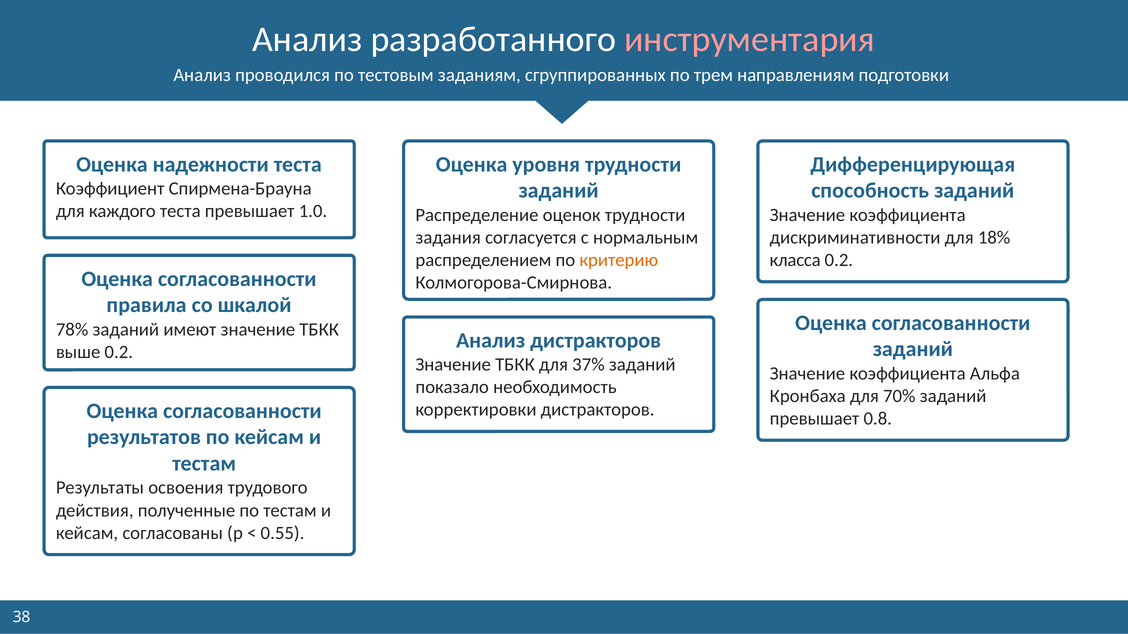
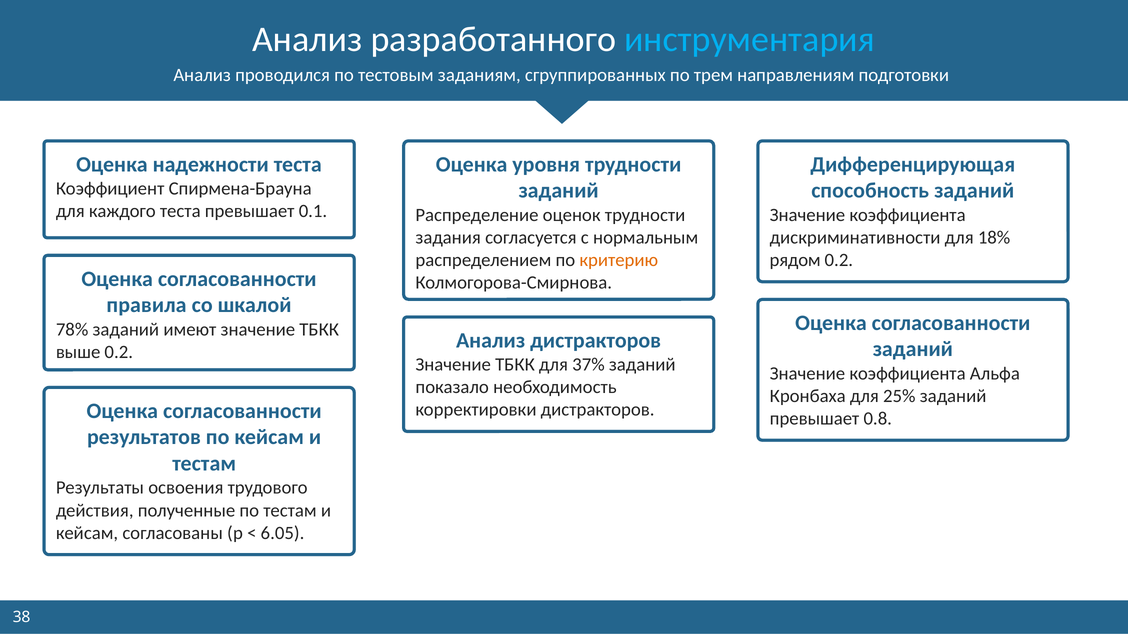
инструментария colour: pink -> light blue (750, 40)
1.0: 1.0 -> 0.1 (313, 211)
класса: класса -> рядом (795, 260)
70%: 70% -> 25% (899, 396)
0.55: 0.55 -> 6.05 (282, 533)
